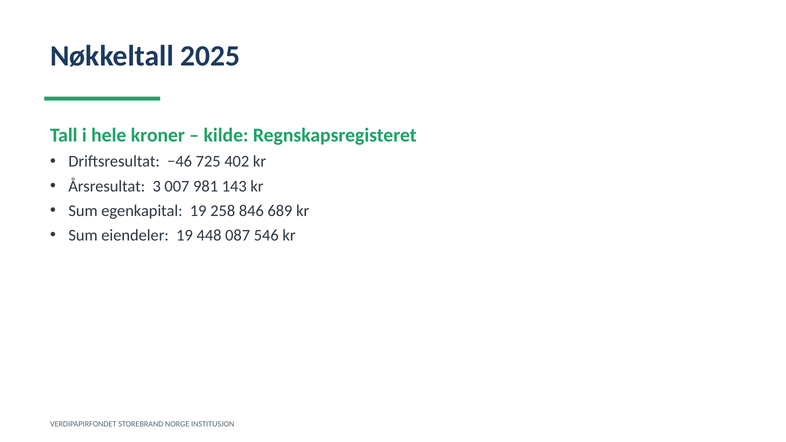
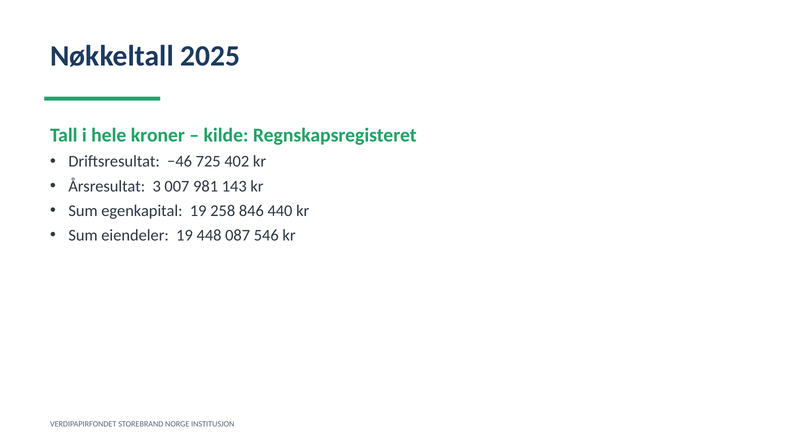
689: 689 -> 440 (280, 211)
